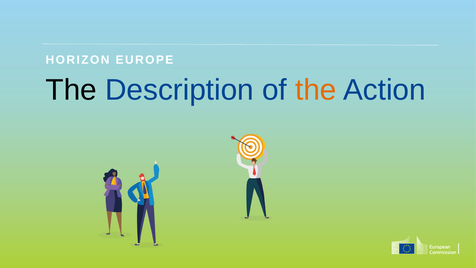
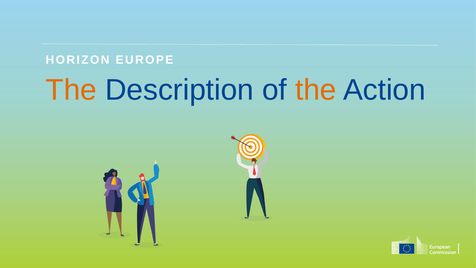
The colour: black -> orange (71, 90)
